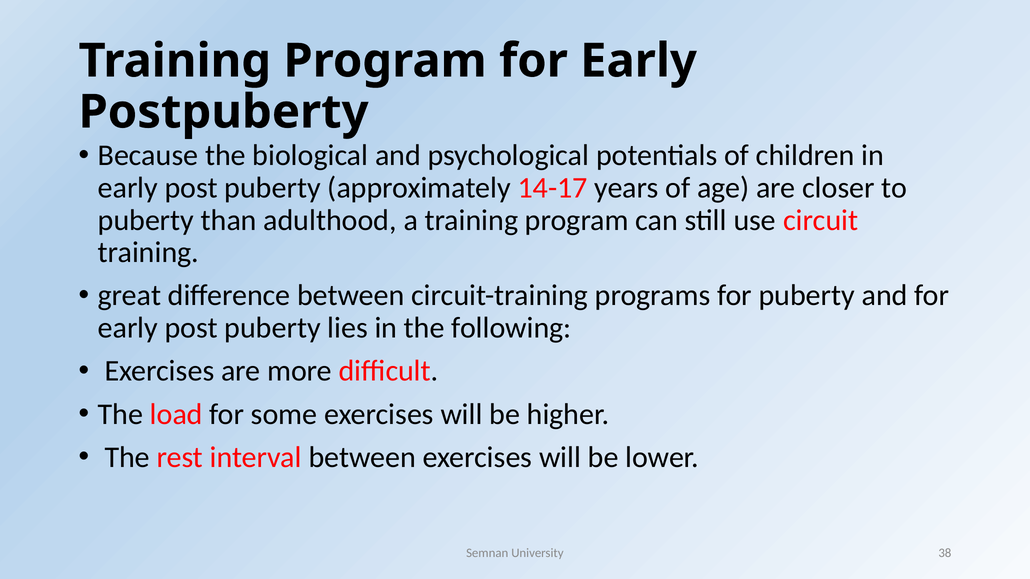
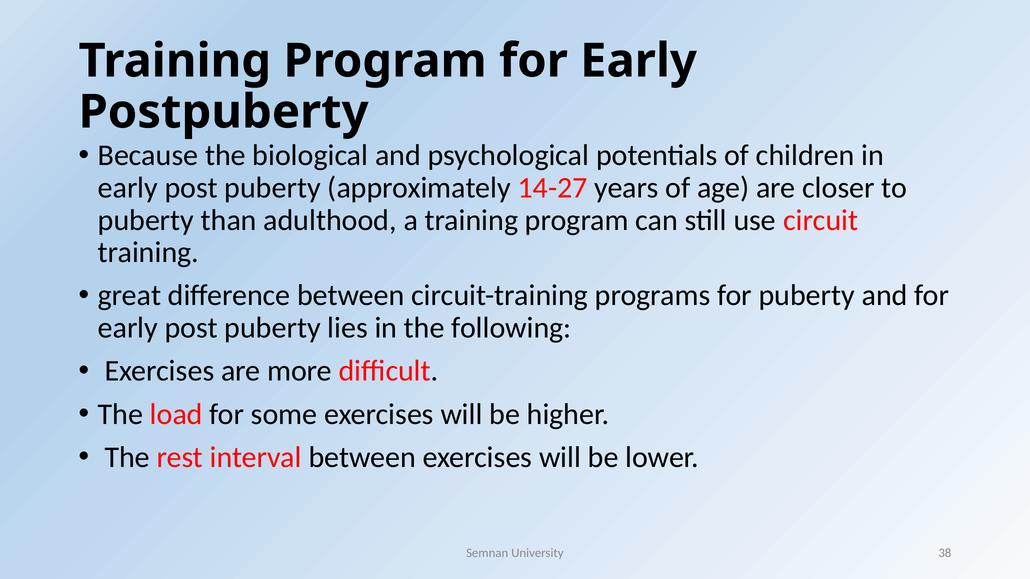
14-17: 14-17 -> 14-27 (553, 188)
